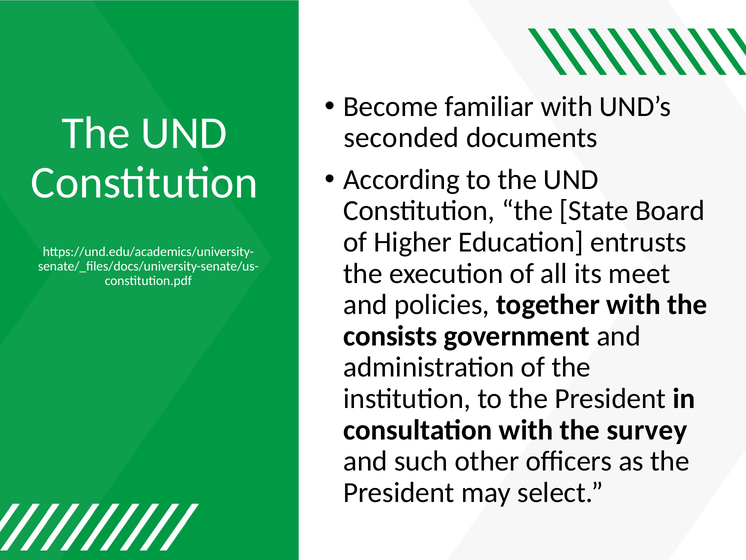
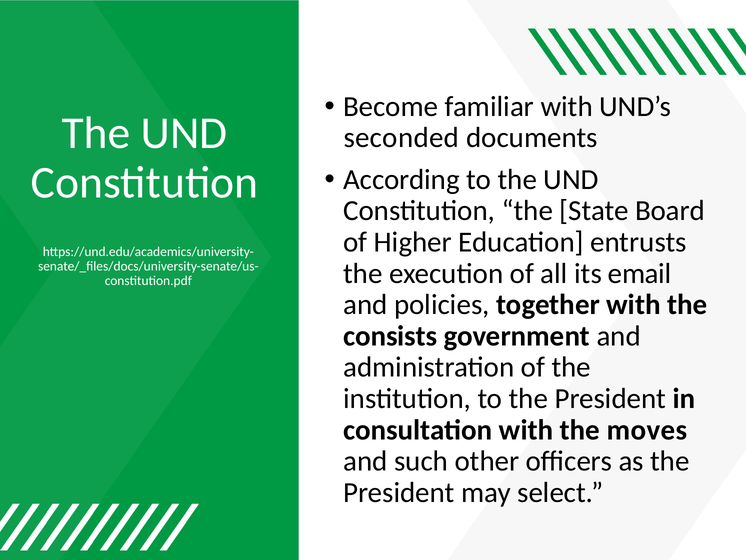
meet: meet -> email (640, 273)
survey: survey -> moves (647, 430)
